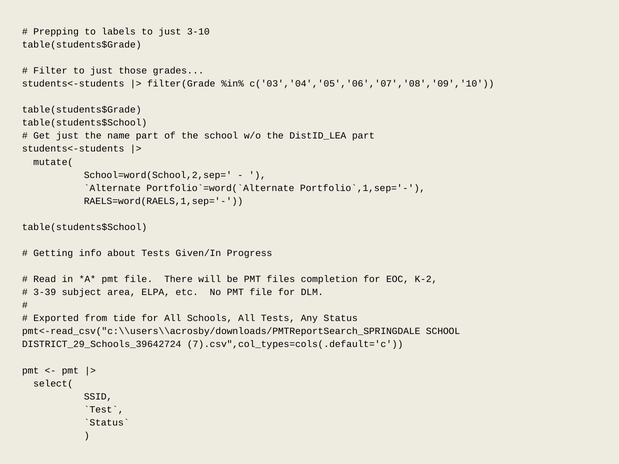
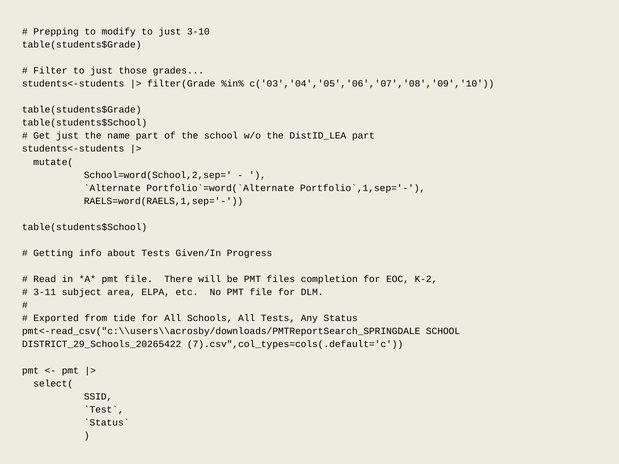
labels: labels -> modify (119, 32)
3-39: 3-39 -> 3-11 (45, 292)
DISTRICT_29_Schools_39642724: DISTRICT_29_Schools_39642724 -> DISTRICT_29_Schools_20265422 (102, 345)
